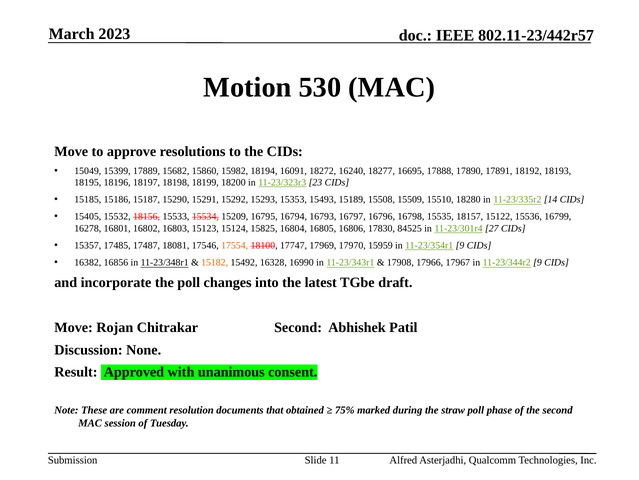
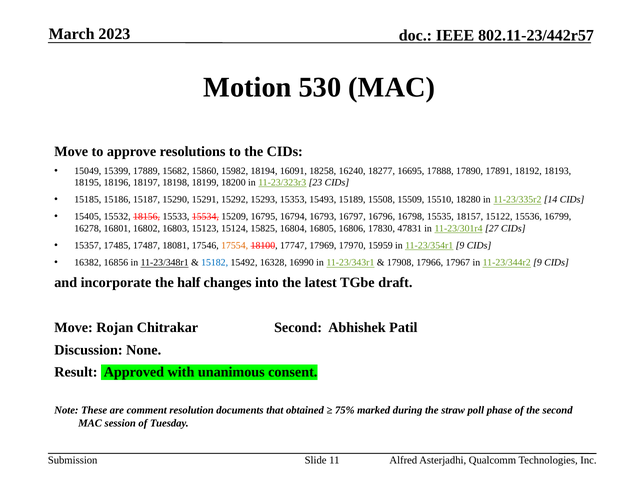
18272: 18272 -> 18258 (323, 171)
84525: 84525 -> 47831 (410, 228)
15182 colour: orange -> blue (215, 262)
the poll: poll -> half (189, 282)
